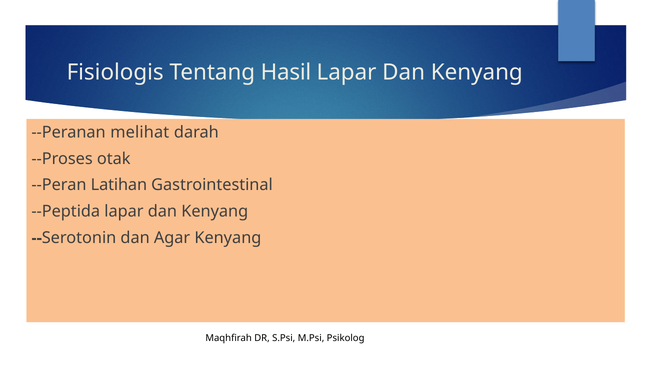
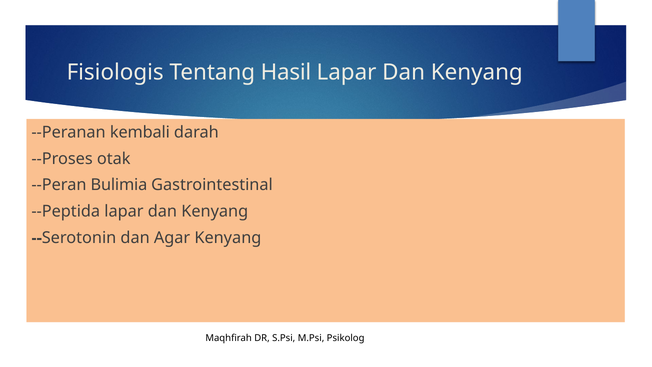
melihat: melihat -> kembali (140, 132)
Latihan: Latihan -> Bulimia (119, 185)
